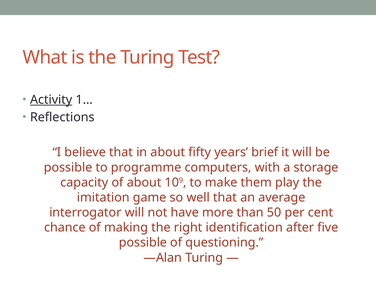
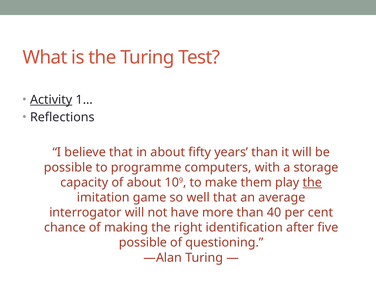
years brief: brief -> than (265, 152)
the underline: none -> present (312, 182)
50: 50 -> 40 (274, 213)
